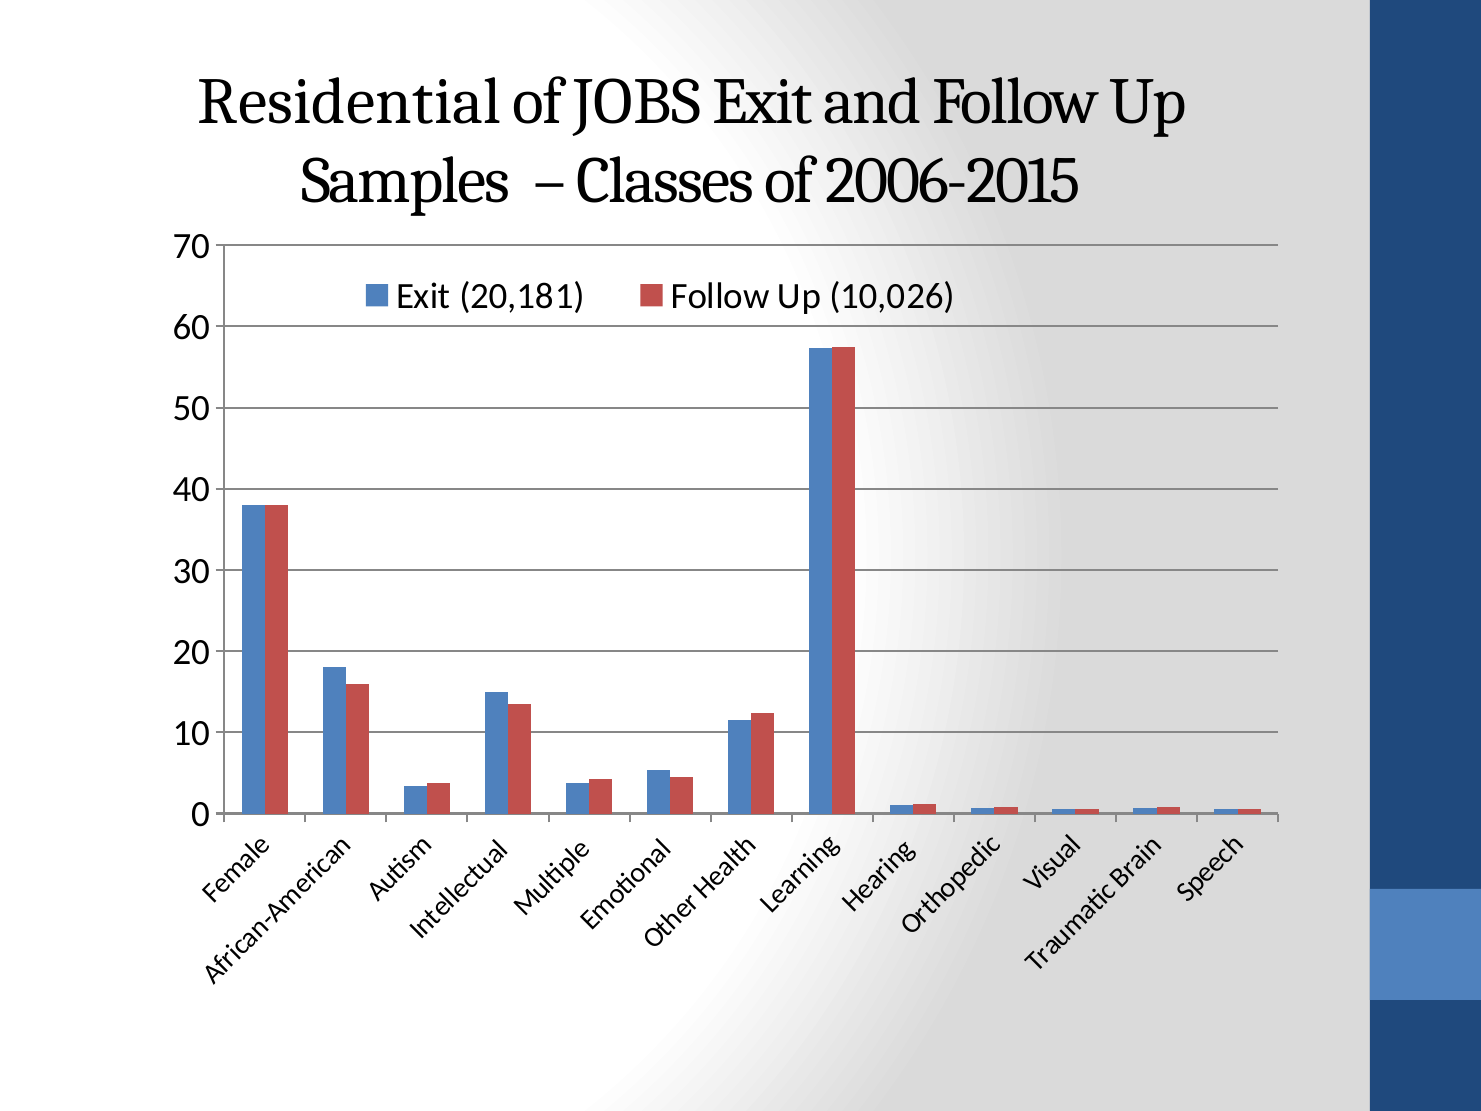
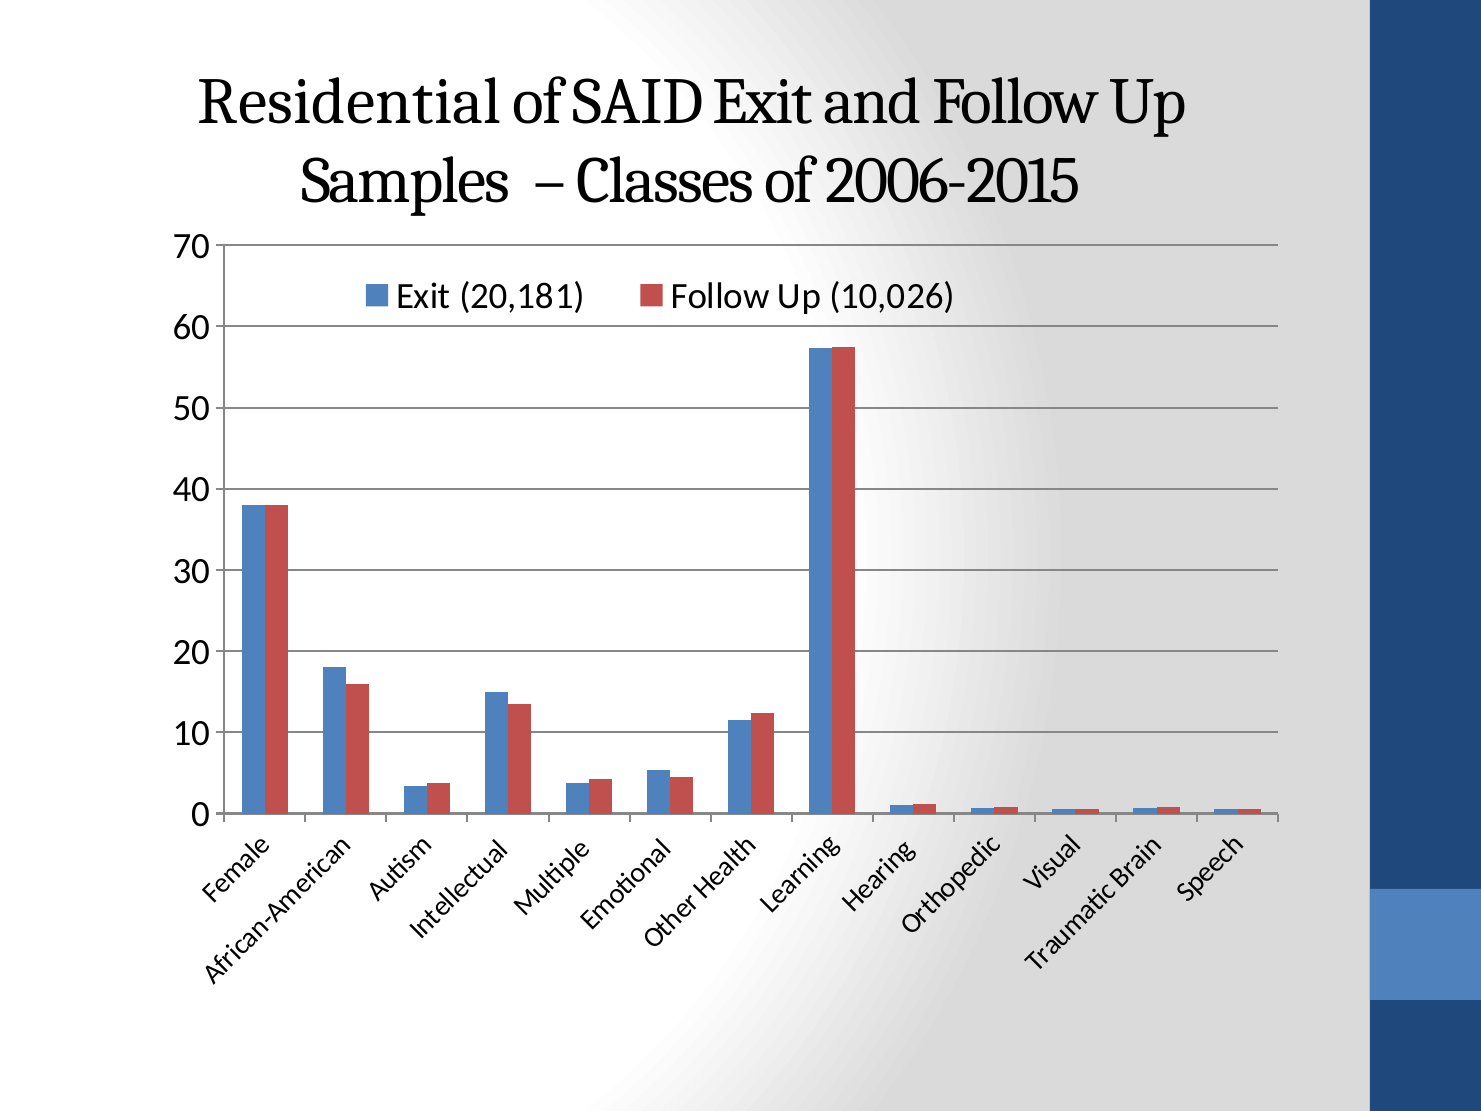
JOBS: JOBS -> SAID (638, 102)
